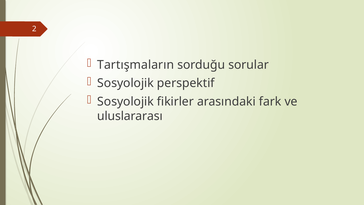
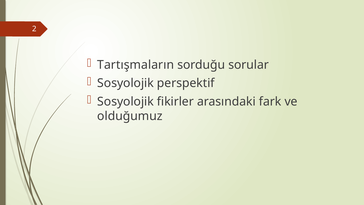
uluslararası: uluslararası -> olduğumuz (130, 116)
